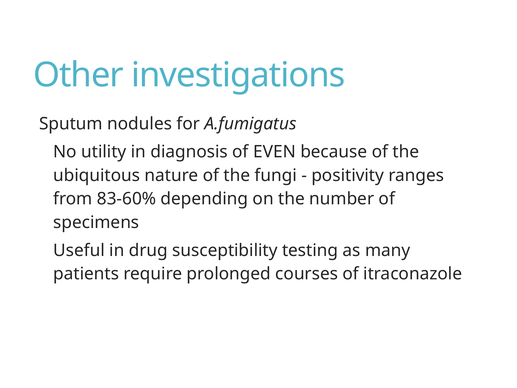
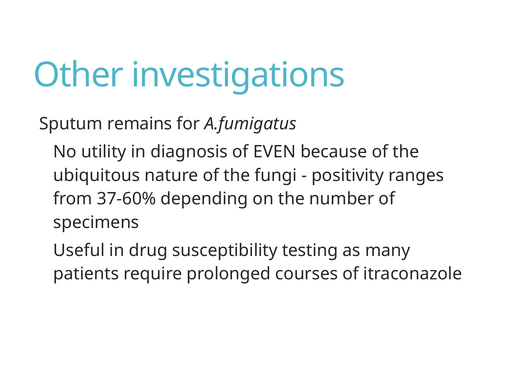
nodules: nodules -> remains (140, 124)
83-60%: 83-60% -> 37-60% (127, 199)
